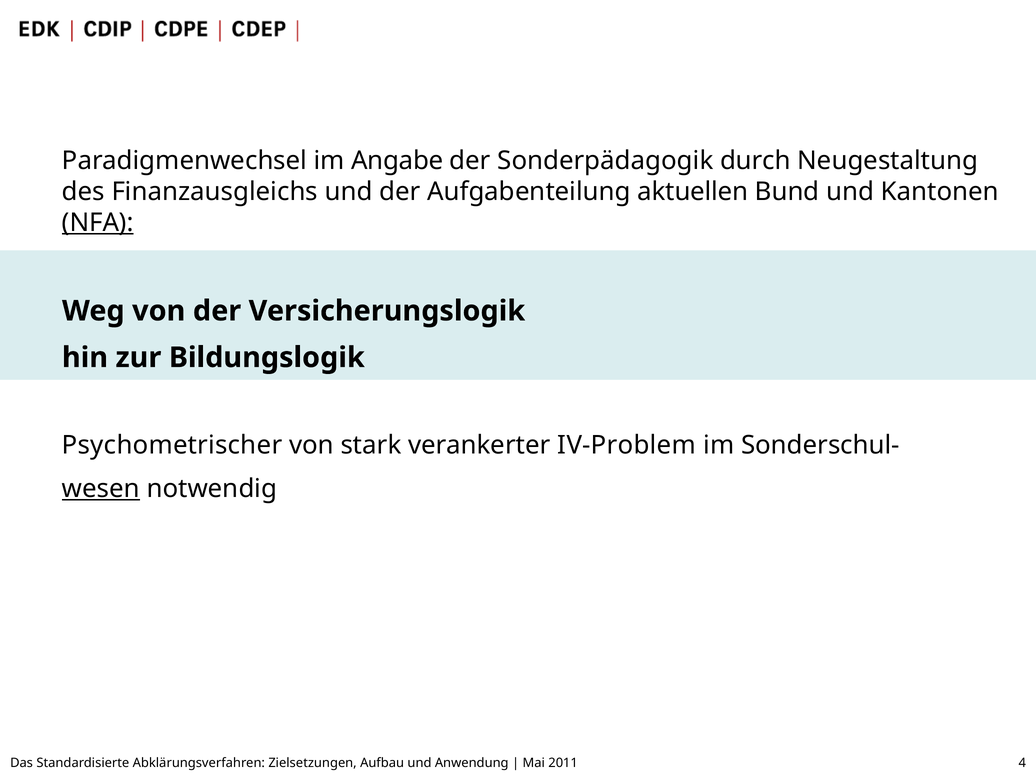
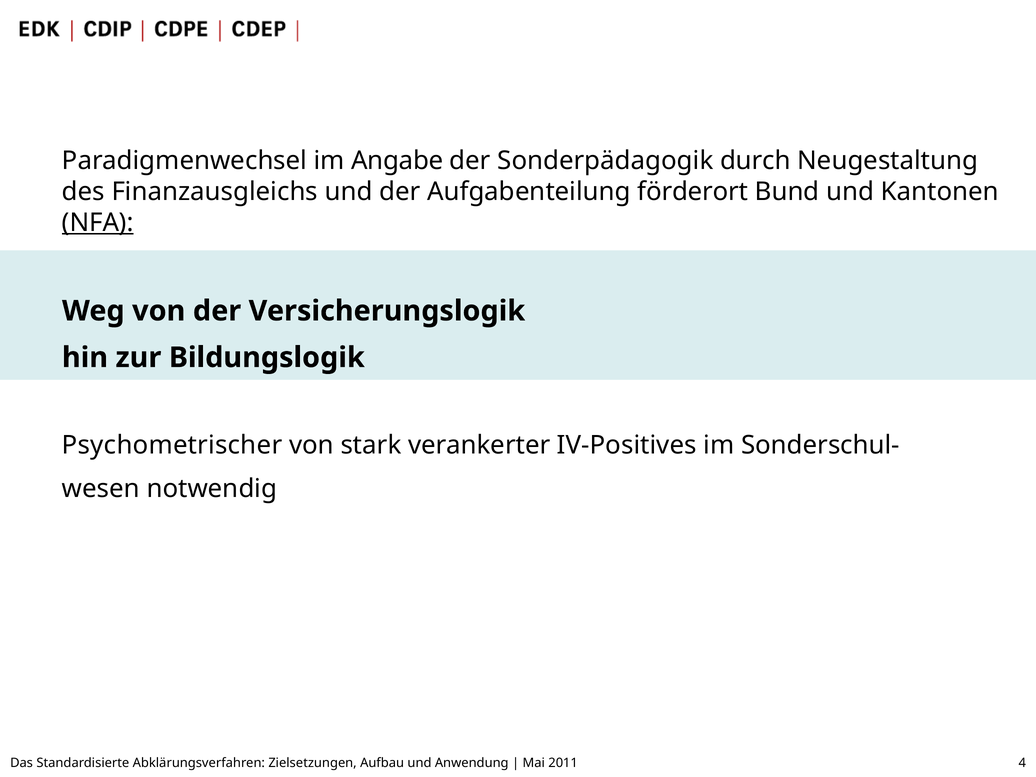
aktuellen: aktuellen -> förderort (693, 192)
IV-Problem: IV-Problem -> IV-Positives (627, 445)
wesen underline: present -> none (101, 489)
